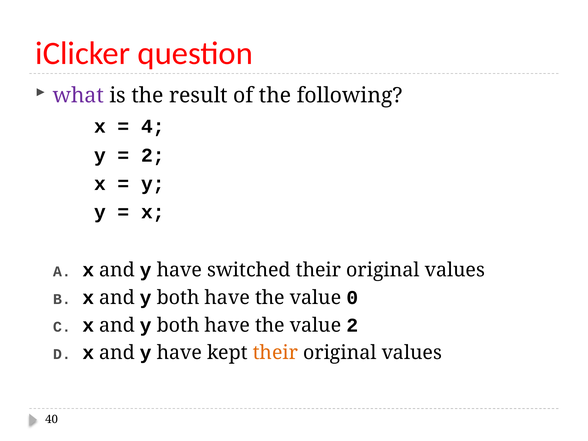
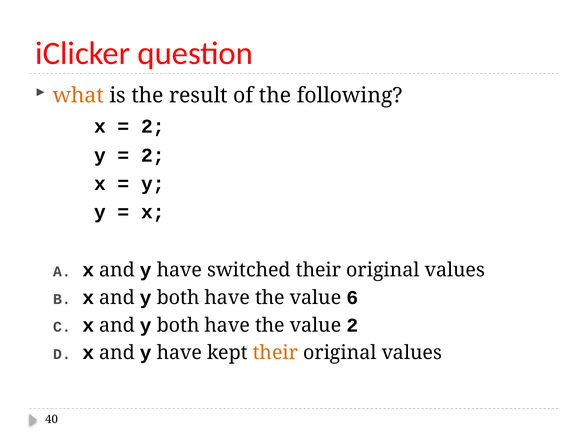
what colour: purple -> orange (78, 96)
4: 4 -> 2 (153, 126)
0: 0 -> 6 (352, 298)
